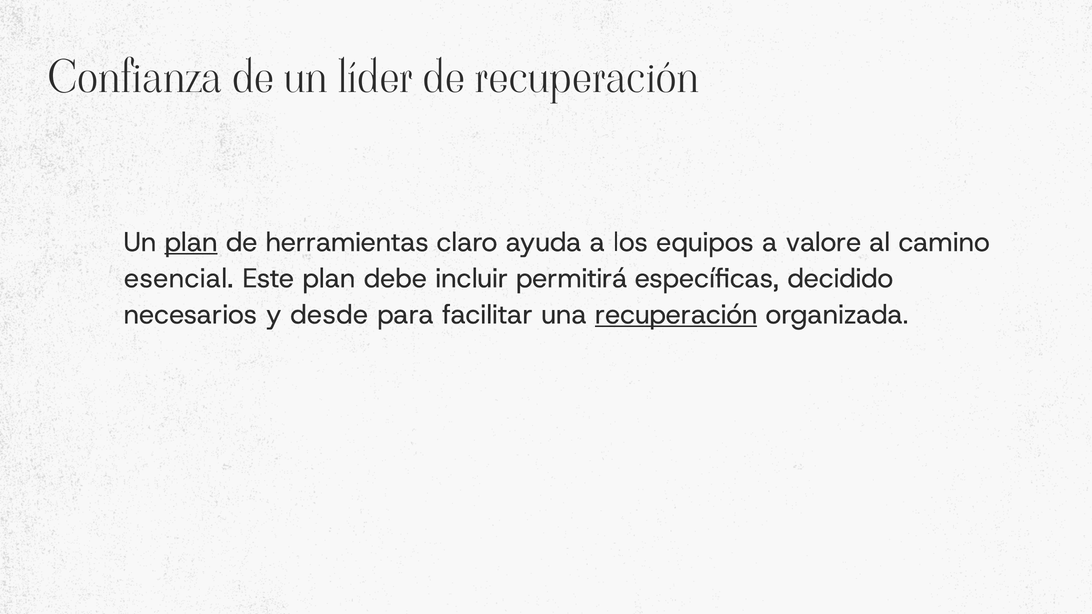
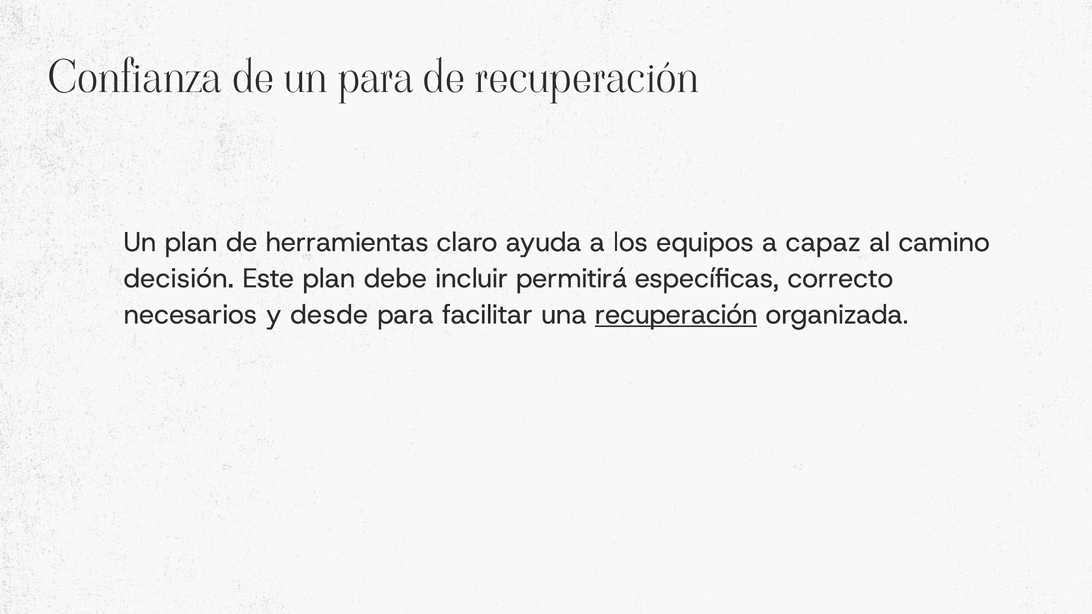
un líder: líder -> para (376, 78)
plan underline: present -> none (191, 242)
valore: valore -> capaz (823, 242)
esencial: esencial -> decisión (179, 278)
decidido: decidido -> correcto (840, 278)
